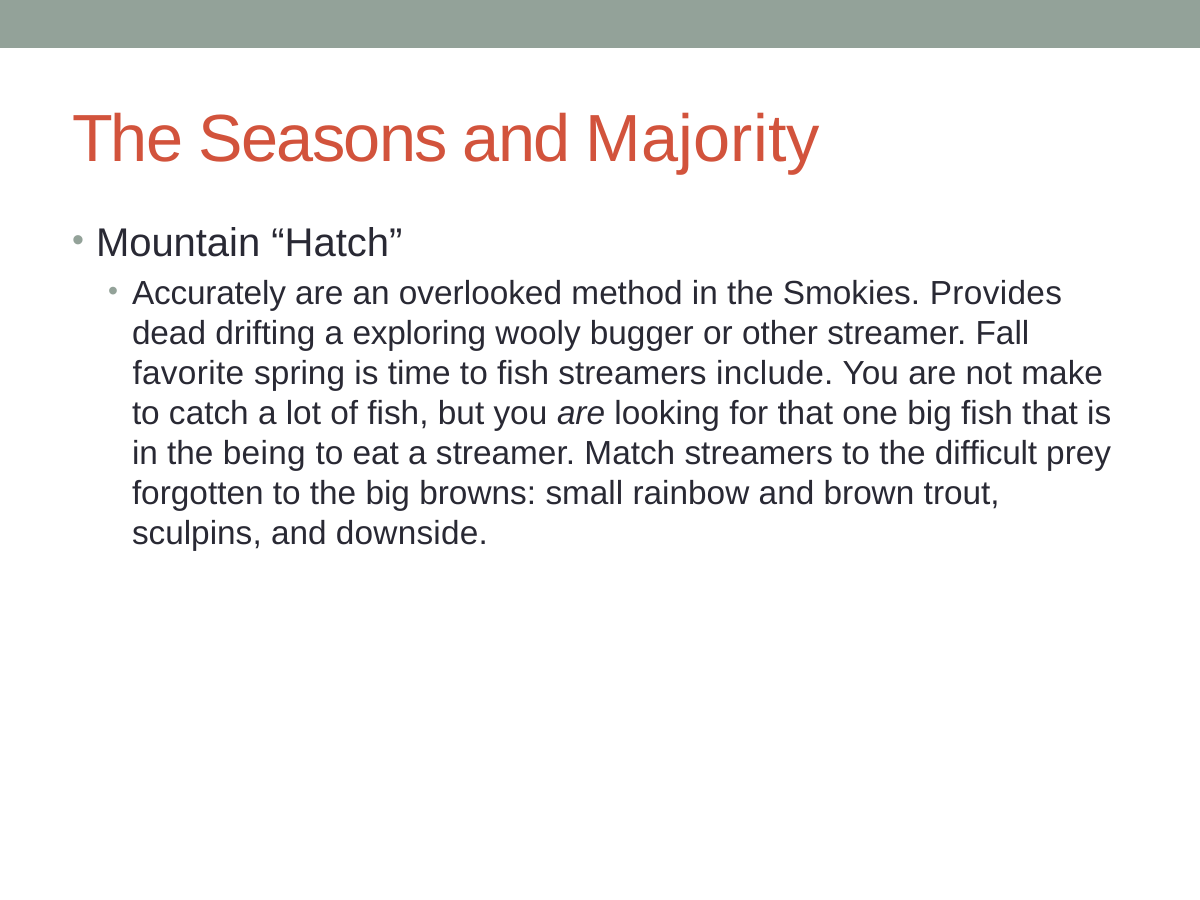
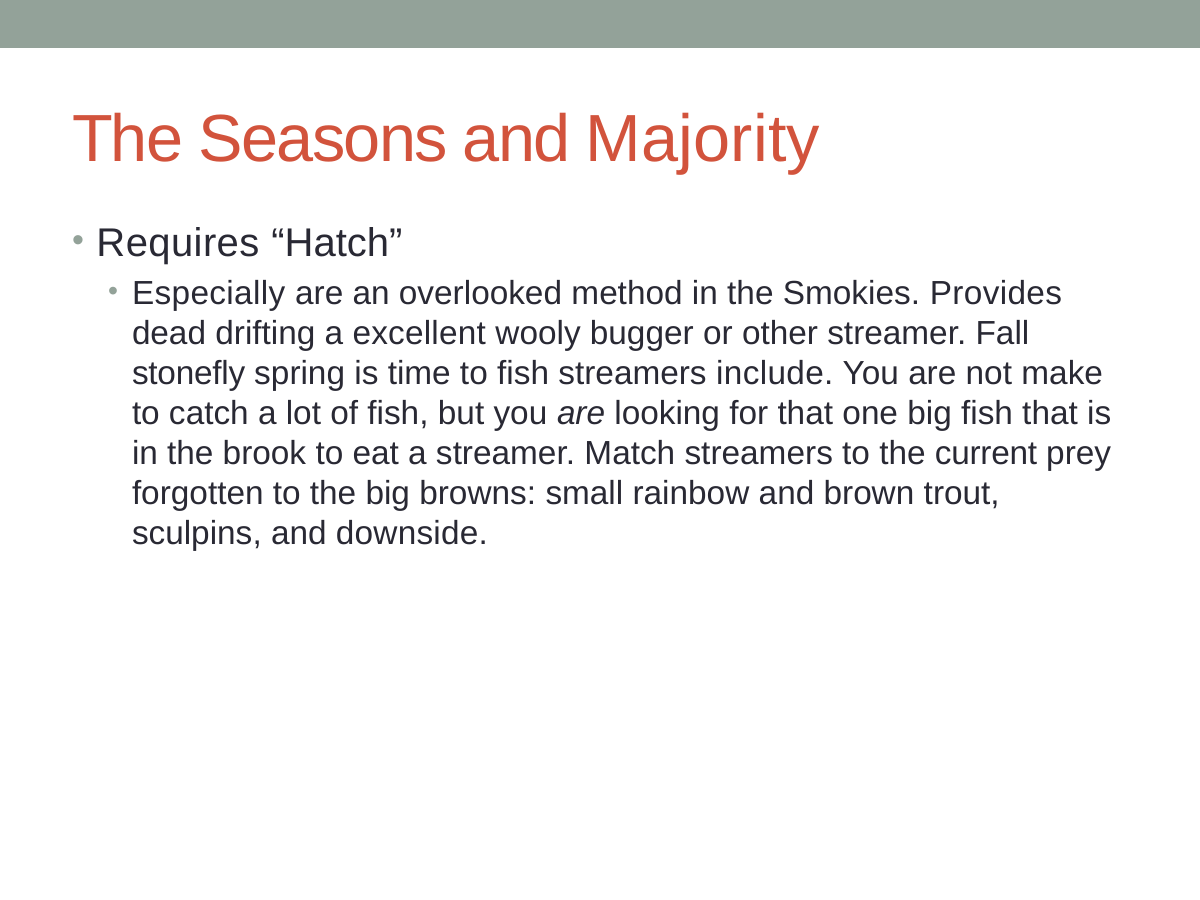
Mountain: Mountain -> Requires (178, 243)
Accurately: Accurately -> Especially (209, 293)
exploring: exploring -> excellent (419, 333)
favorite: favorite -> stonefly (189, 373)
being: being -> brook (264, 453)
difficult: difficult -> current (986, 453)
